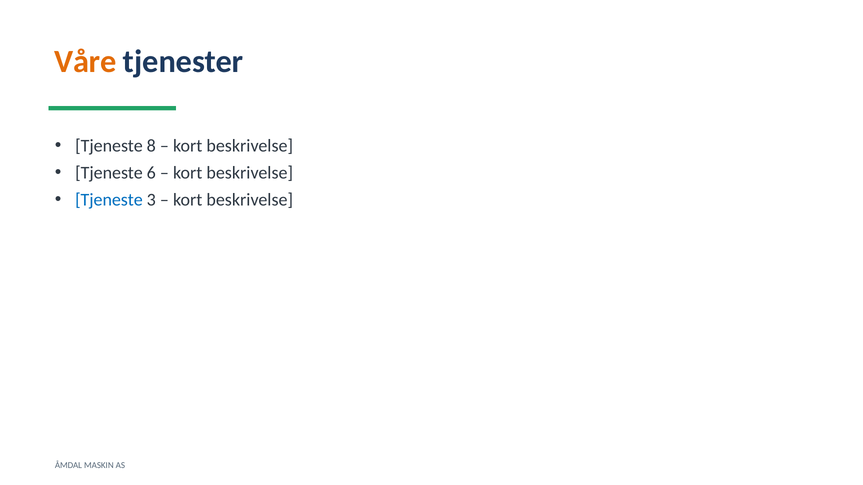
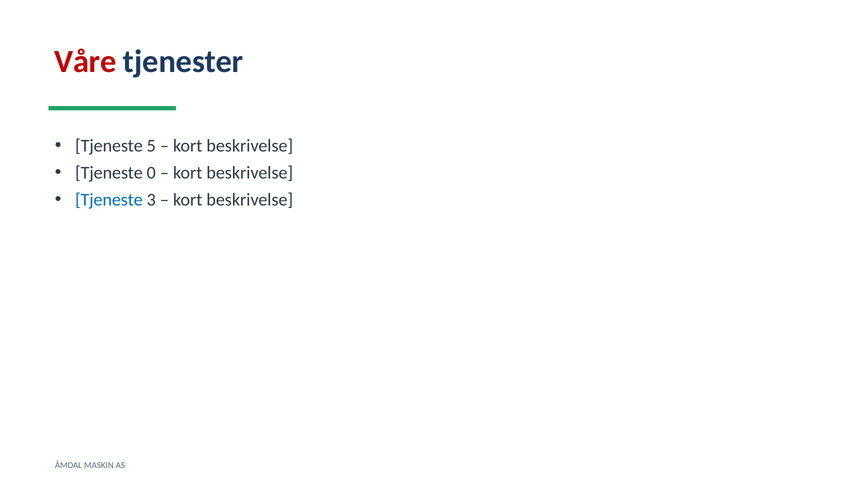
Våre colour: orange -> red (85, 62)
8: 8 -> 5 (151, 146)
6: 6 -> 0 (151, 173)
